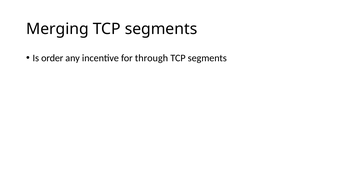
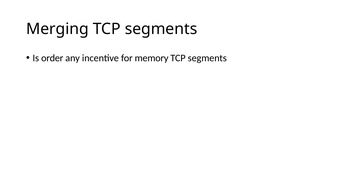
through: through -> memory (152, 58)
